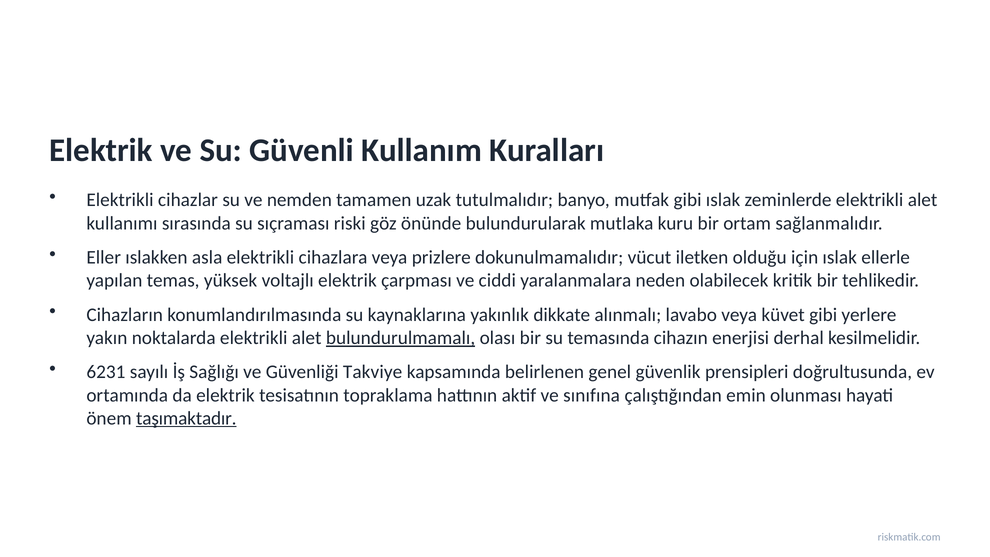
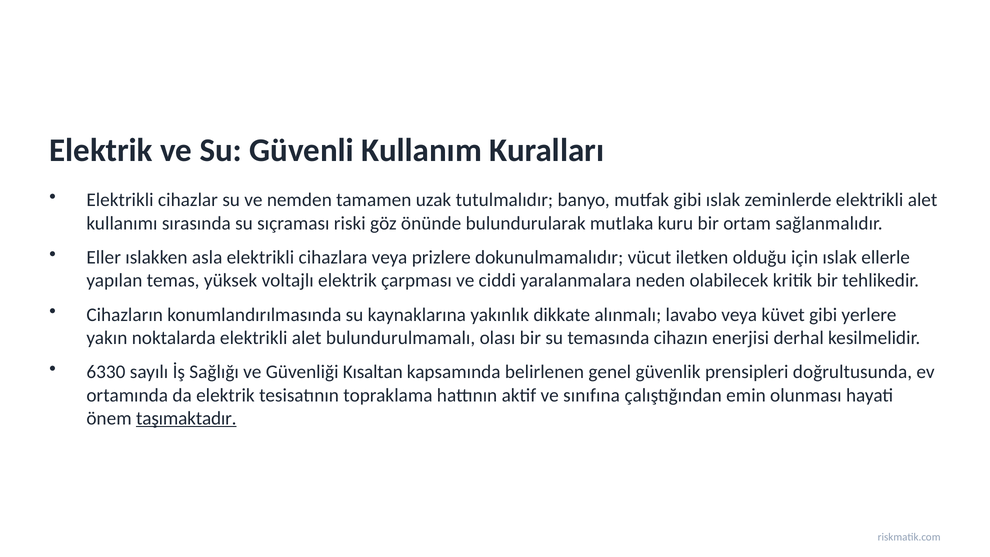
bulundurulmamalı underline: present -> none (401, 338)
6231: 6231 -> 6330 (106, 372)
Takviye: Takviye -> Kısaltan (373, 372)
